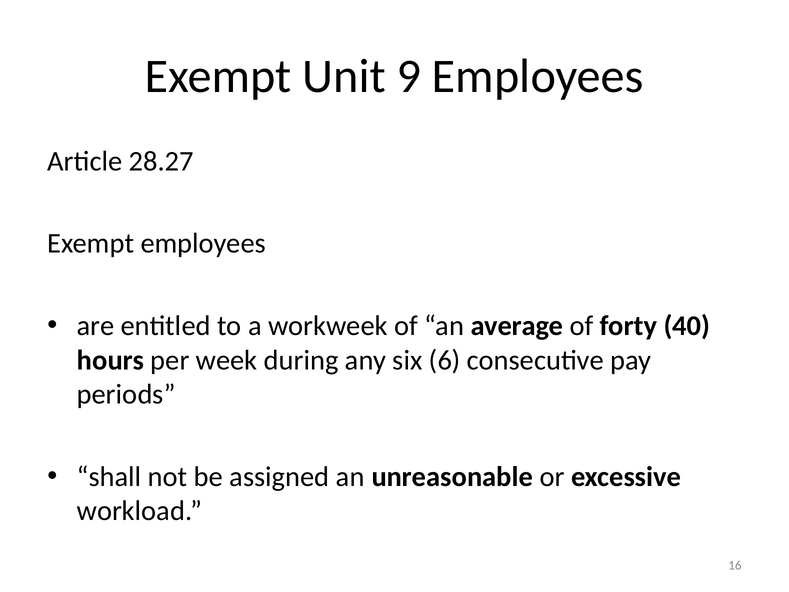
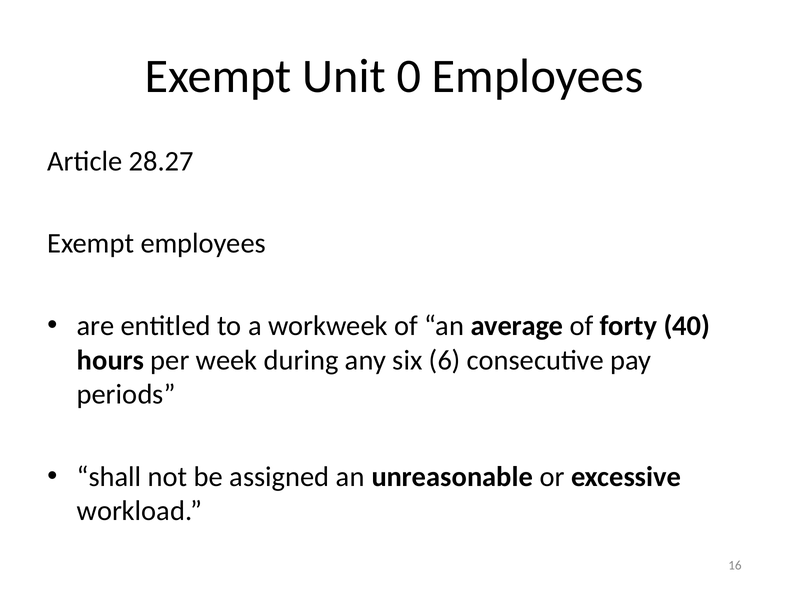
9: 9 -> 0 (409, 76)
